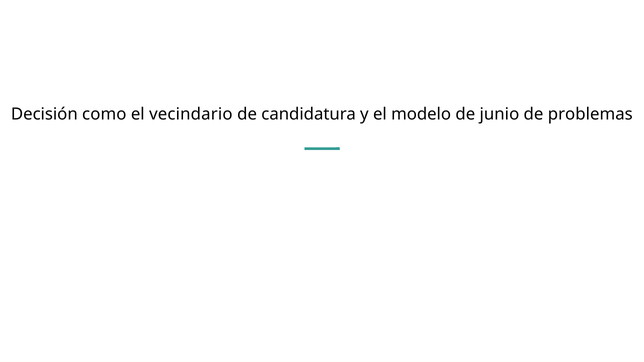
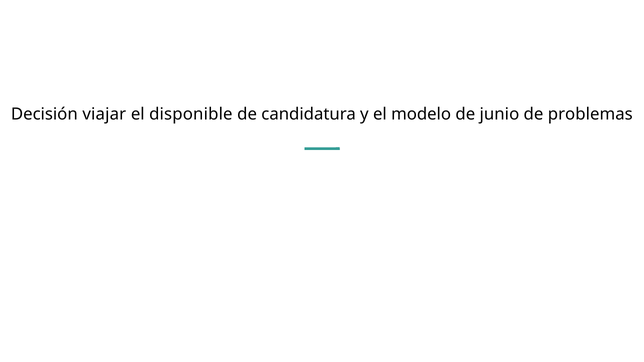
como: como -> viajar (104, 114)
vecindario: vecindario -> disponible (191, 114)
